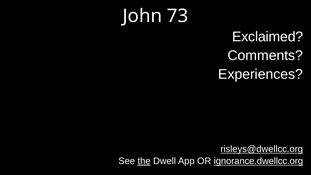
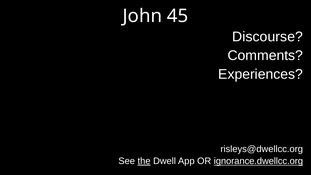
73: 73 -> 45 (178, 16)
Exclaimed: Exclaimed -> Discourse (268, 37)
risleys@dwellcc.org underline: present -> none (262, 149)
